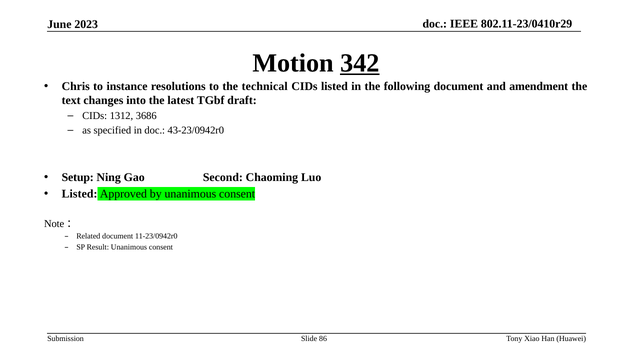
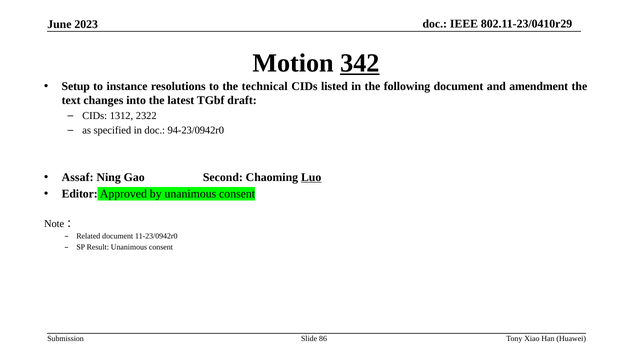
Chris: Chris -> Setup (76, 86)
3686: 3686 -> 2322 (146, 116)
43-23/0942r0: 43-23/0942r0 -> 94-23/0942r0 (196, 131)
Setup: Setup -> Assaf (78, 177)
Luo underline: none -> present (311, 177)
Listed: Listed -> Editor (80, 194)
